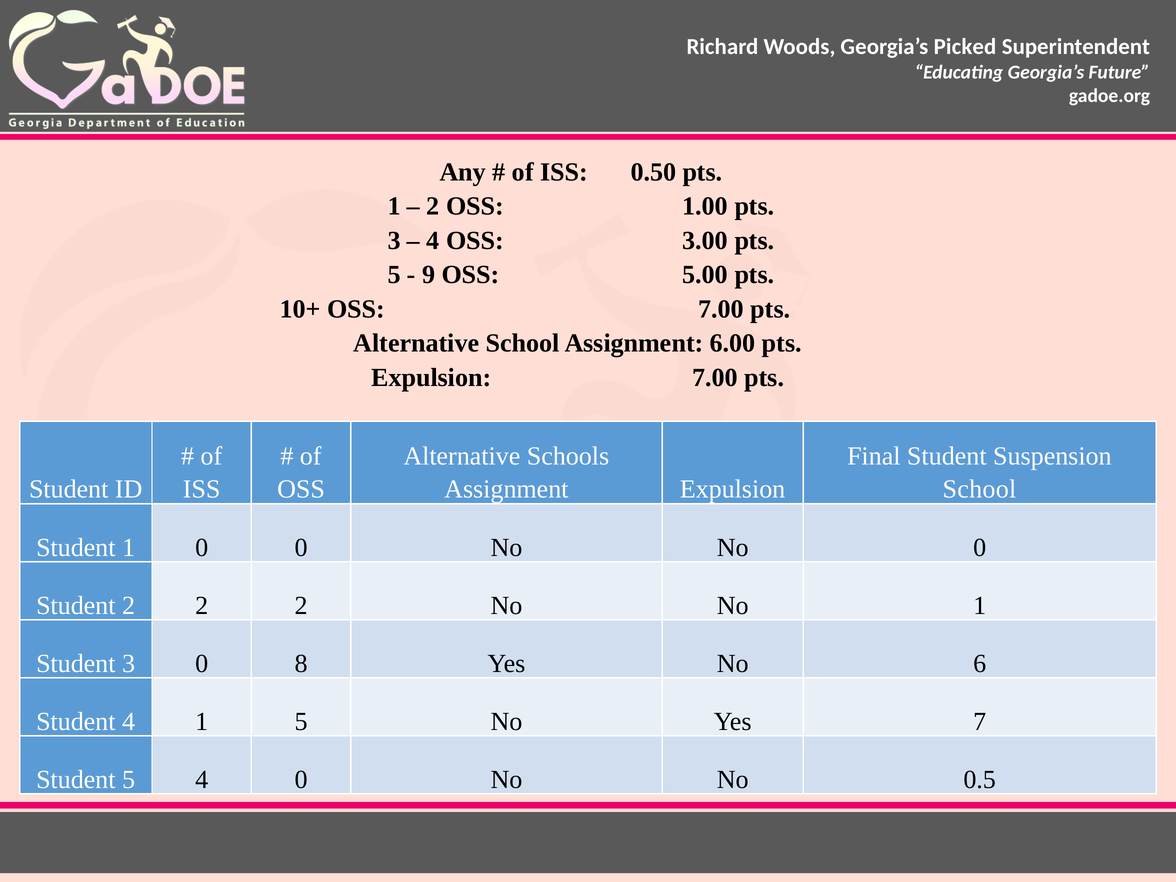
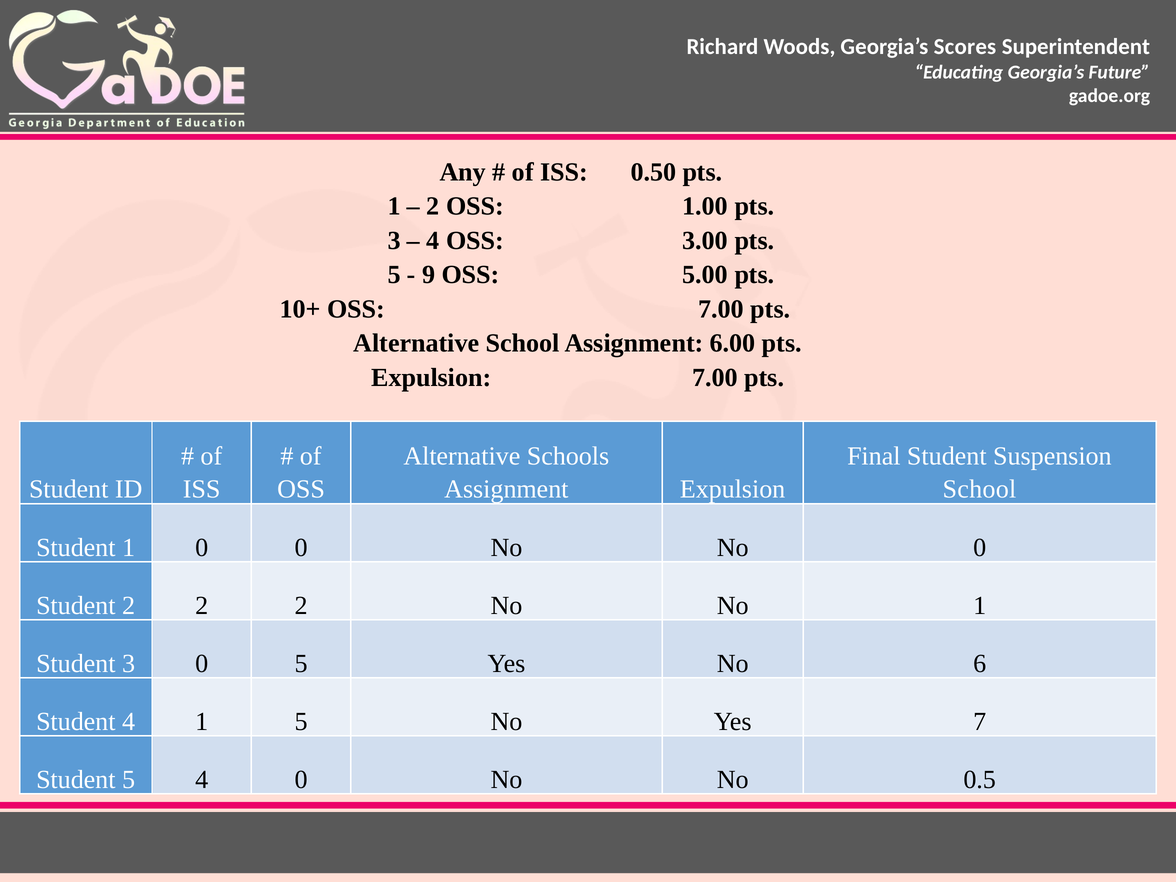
Picked: Picked -> Scores (965, 47)
0 8: 8 -> 5 (301, 663)
